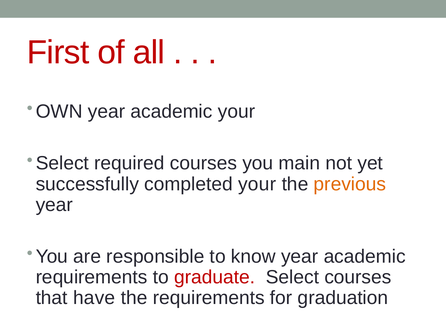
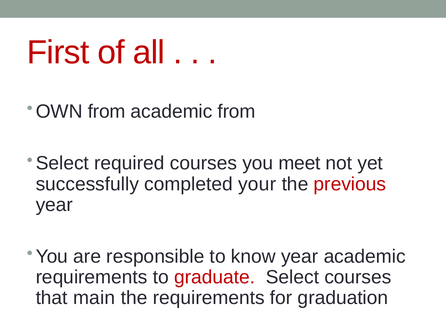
OWN year: year -> from (107, 112)
academic your: your -> from (237, 112)
main: main -> meet (299, 164)
previous colour: orange -> red (350, 184)
have: have -> main (94, 298)
